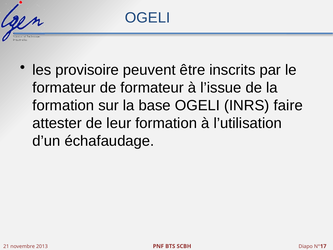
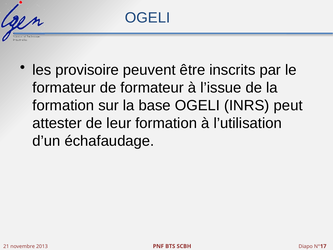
faire: faire -> peut (288, 105)
